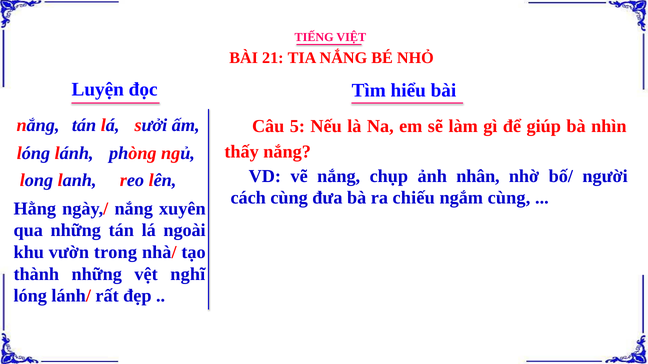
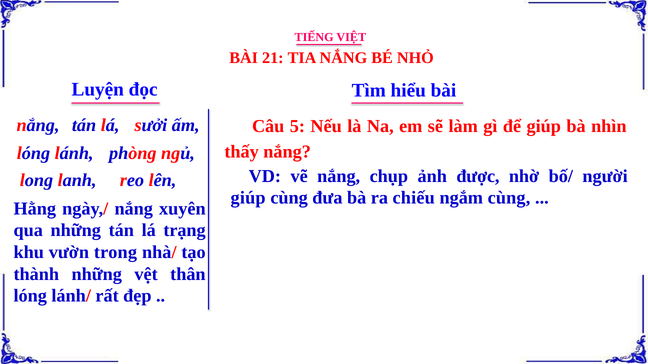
nhân: nhân -> được (478, 176)
cách: cách -> giúp (248, 198)
ngoài: ngoài -> trạng (185, 230)
nghĩ: nghĩ -> thân (188, 274)
